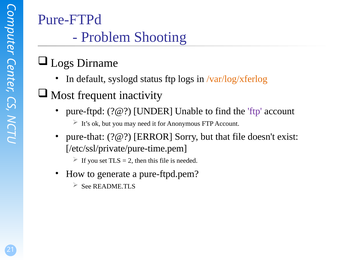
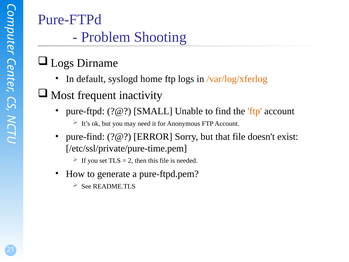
status: status -> home (151, 79)
UNDER: UNDER -> SMALL (153, 111)
ftp colour: purple -> orange (255, 111)
pure-that: pure-that -> pure-find (85, 137)
